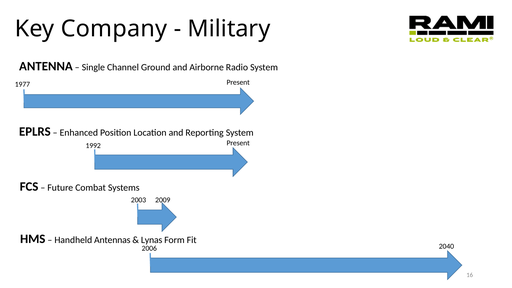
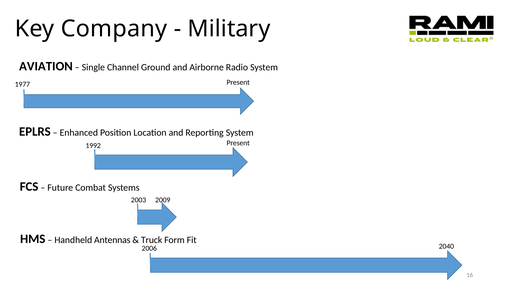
ANTENNA: ANTENNA -> AVIATION (46, 66)
Lynas: Lynas -> Truck (152, 240)
